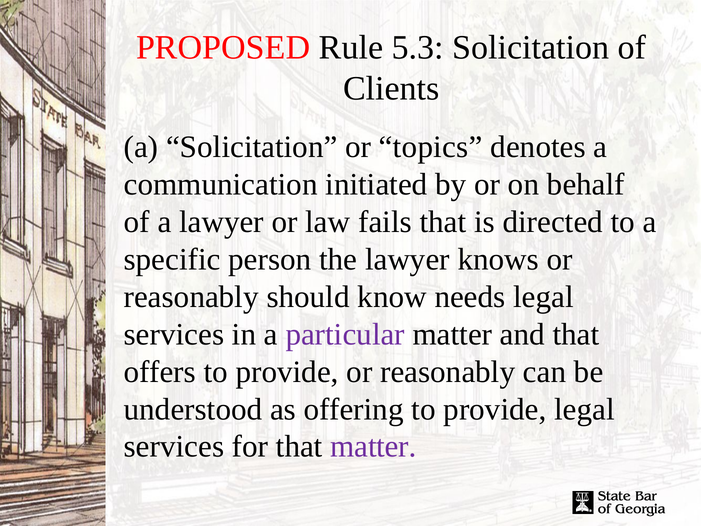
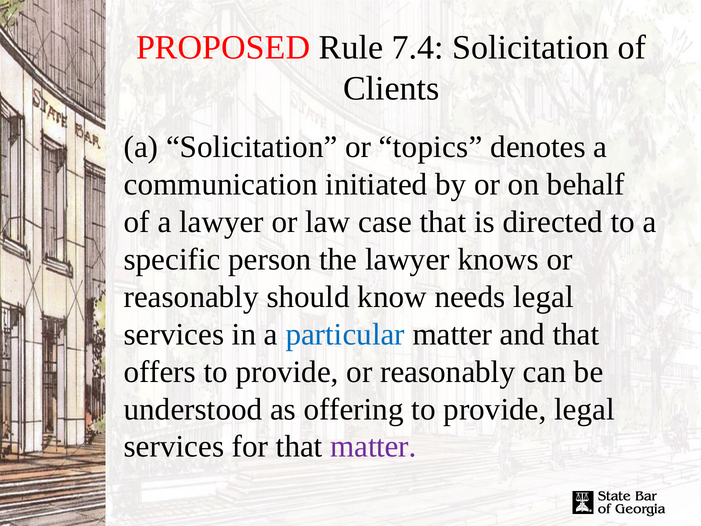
5.3: 5.3 -> 7.4 (418, 47)
fails: fails -> case (385, 222)
particular colour: purple -> blue (345, 334)
